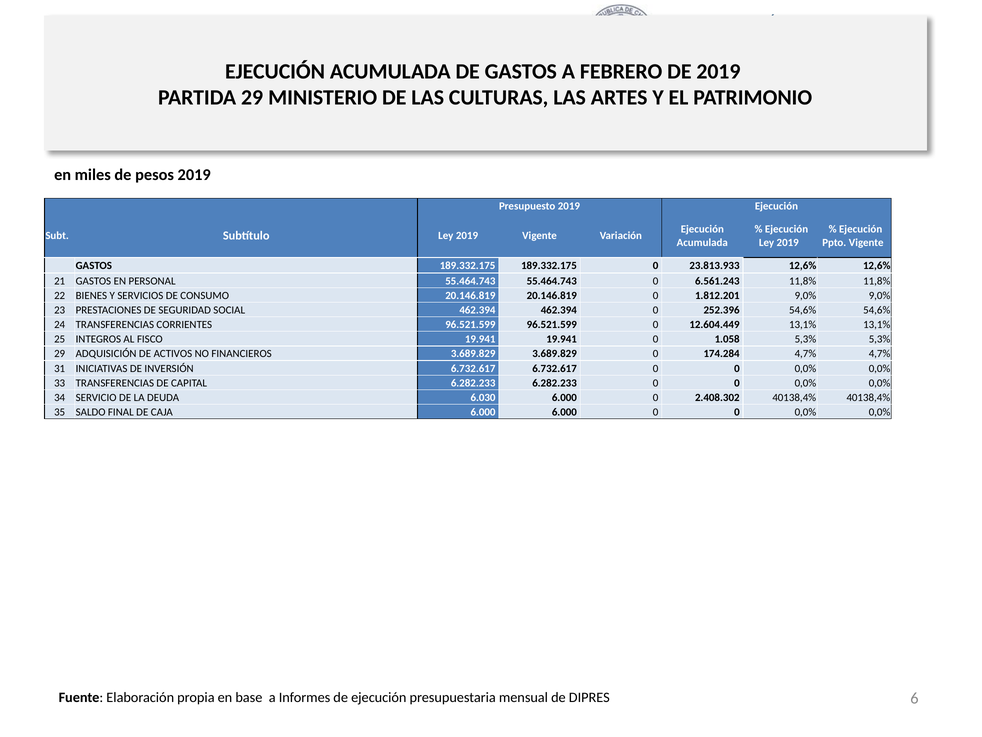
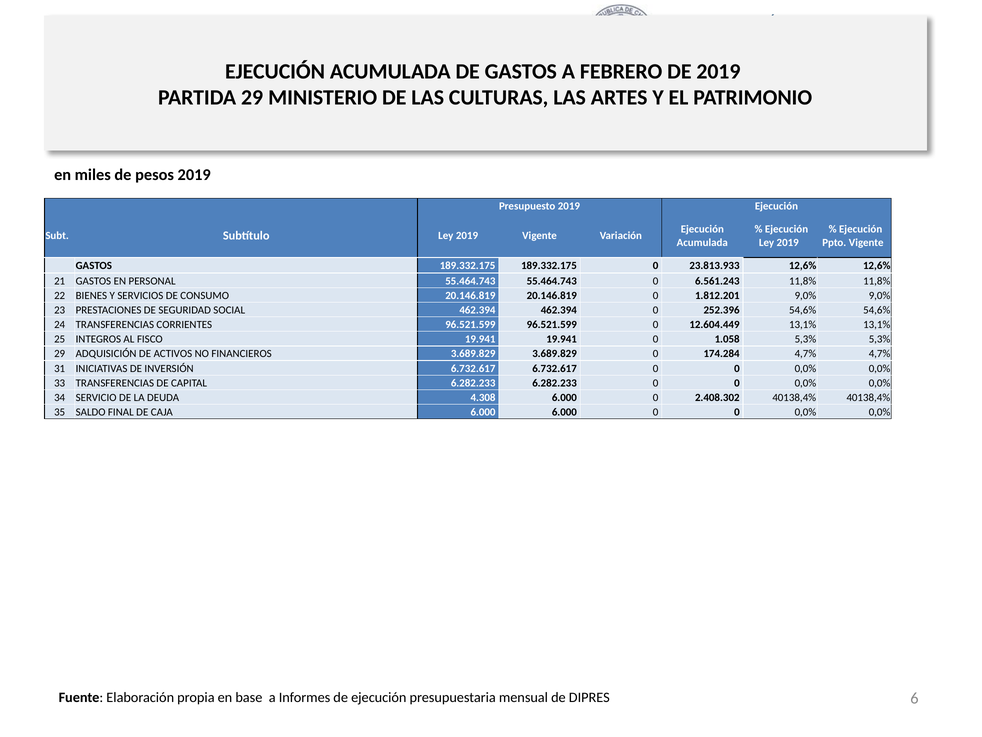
6.030: 6.030 -> 4.308 (483, 397)
